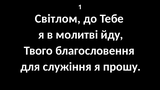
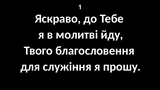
Світлом: Світлом -> Яскраво (58, 19)
